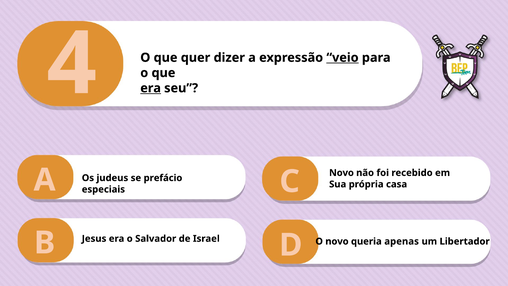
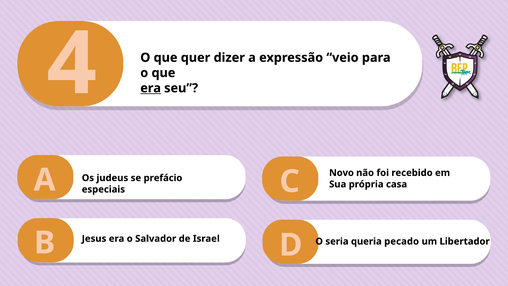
veio underline: present -> none (343, 58)
O novo: novo -> seria (337, 241)
apenas: apenas -> pecado (402, 241)
